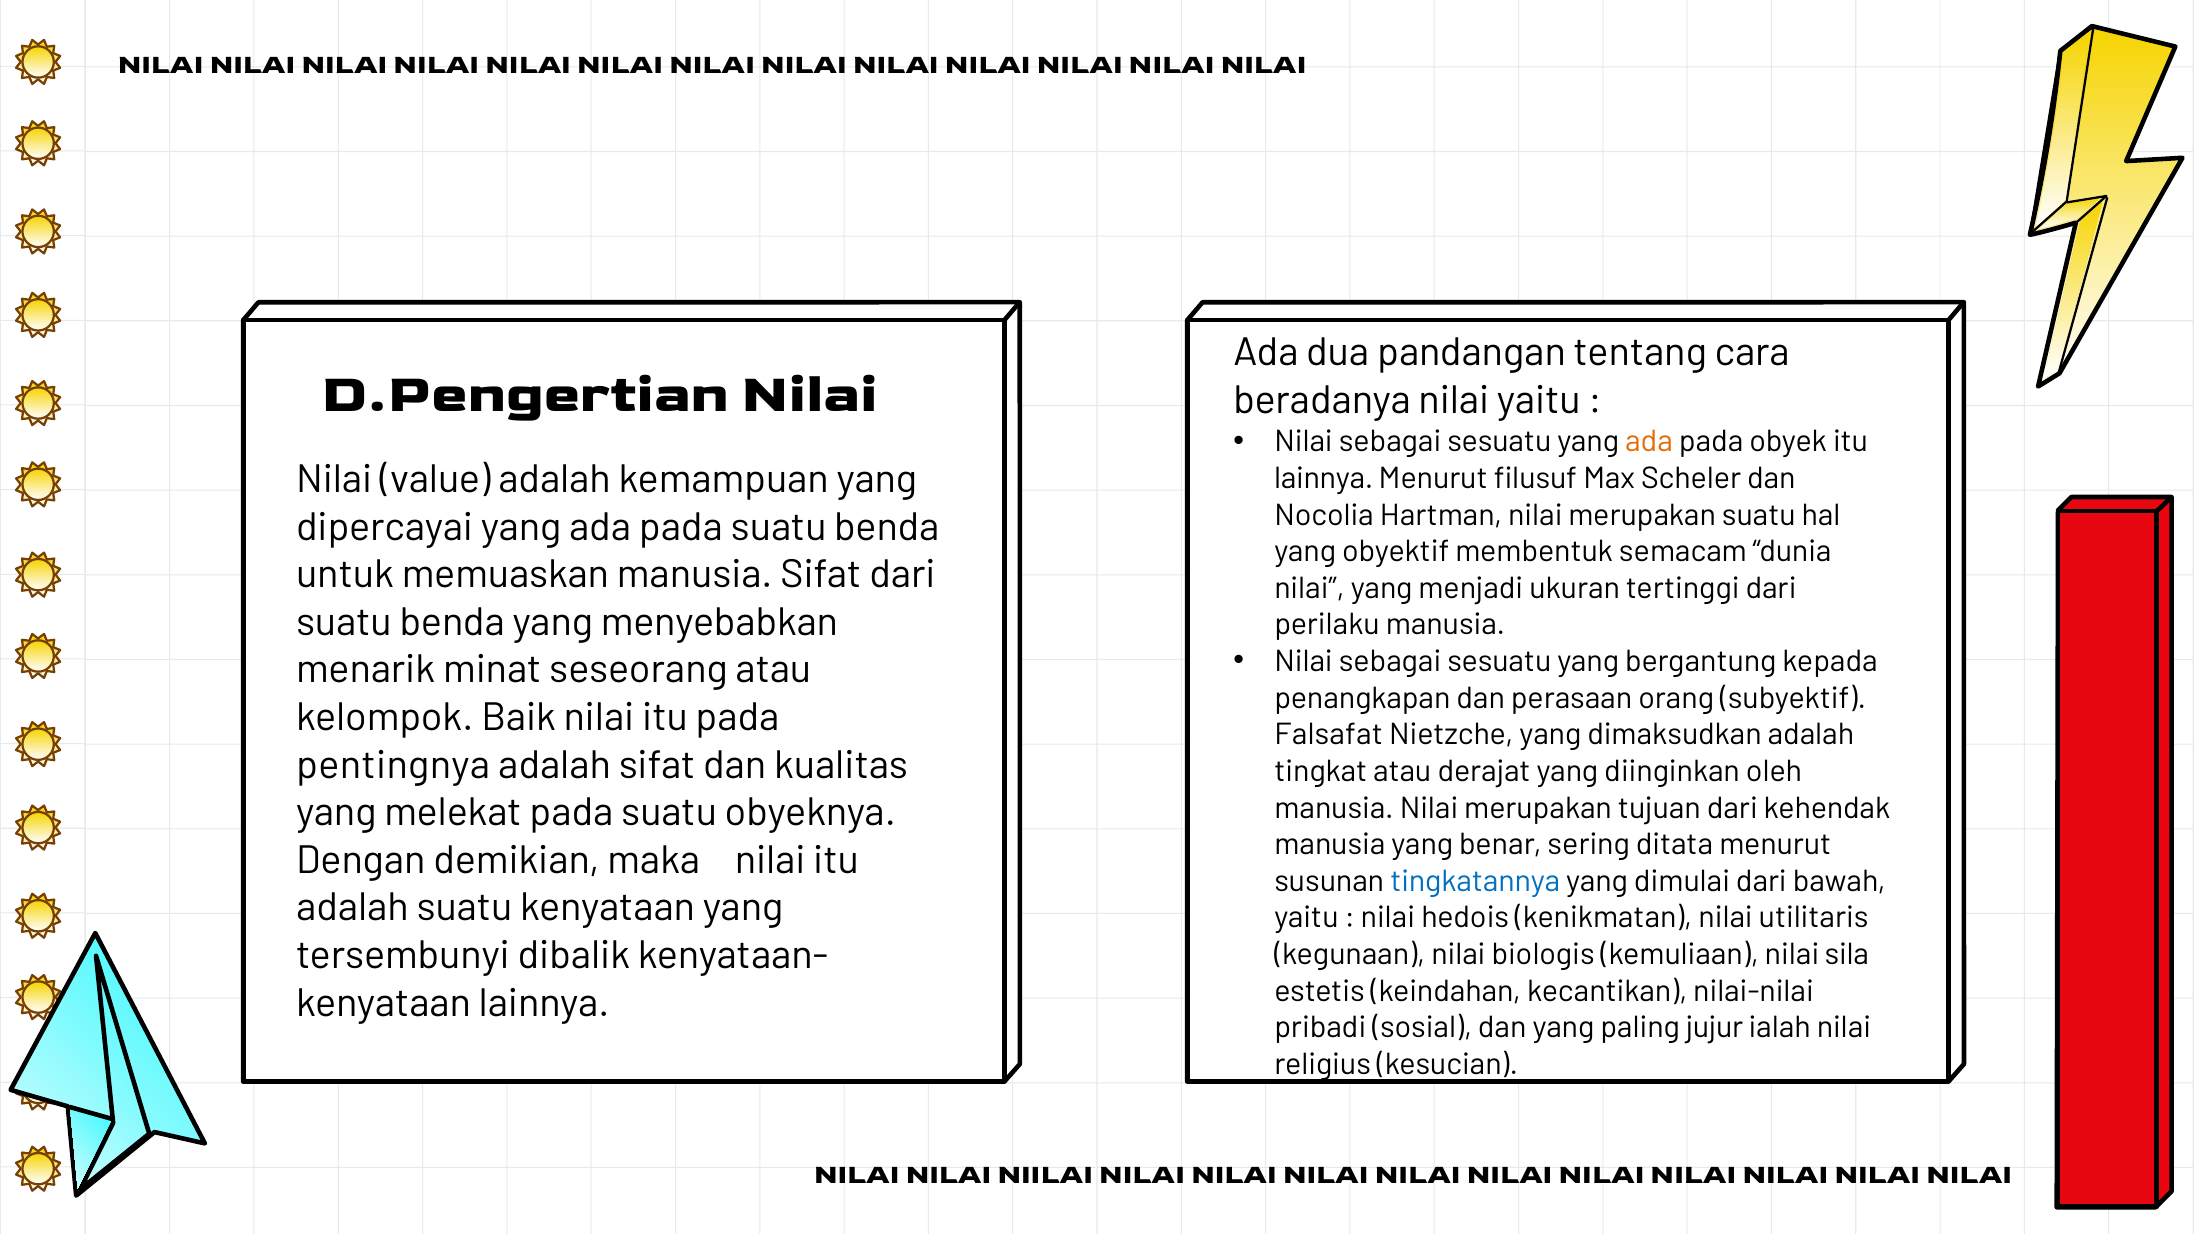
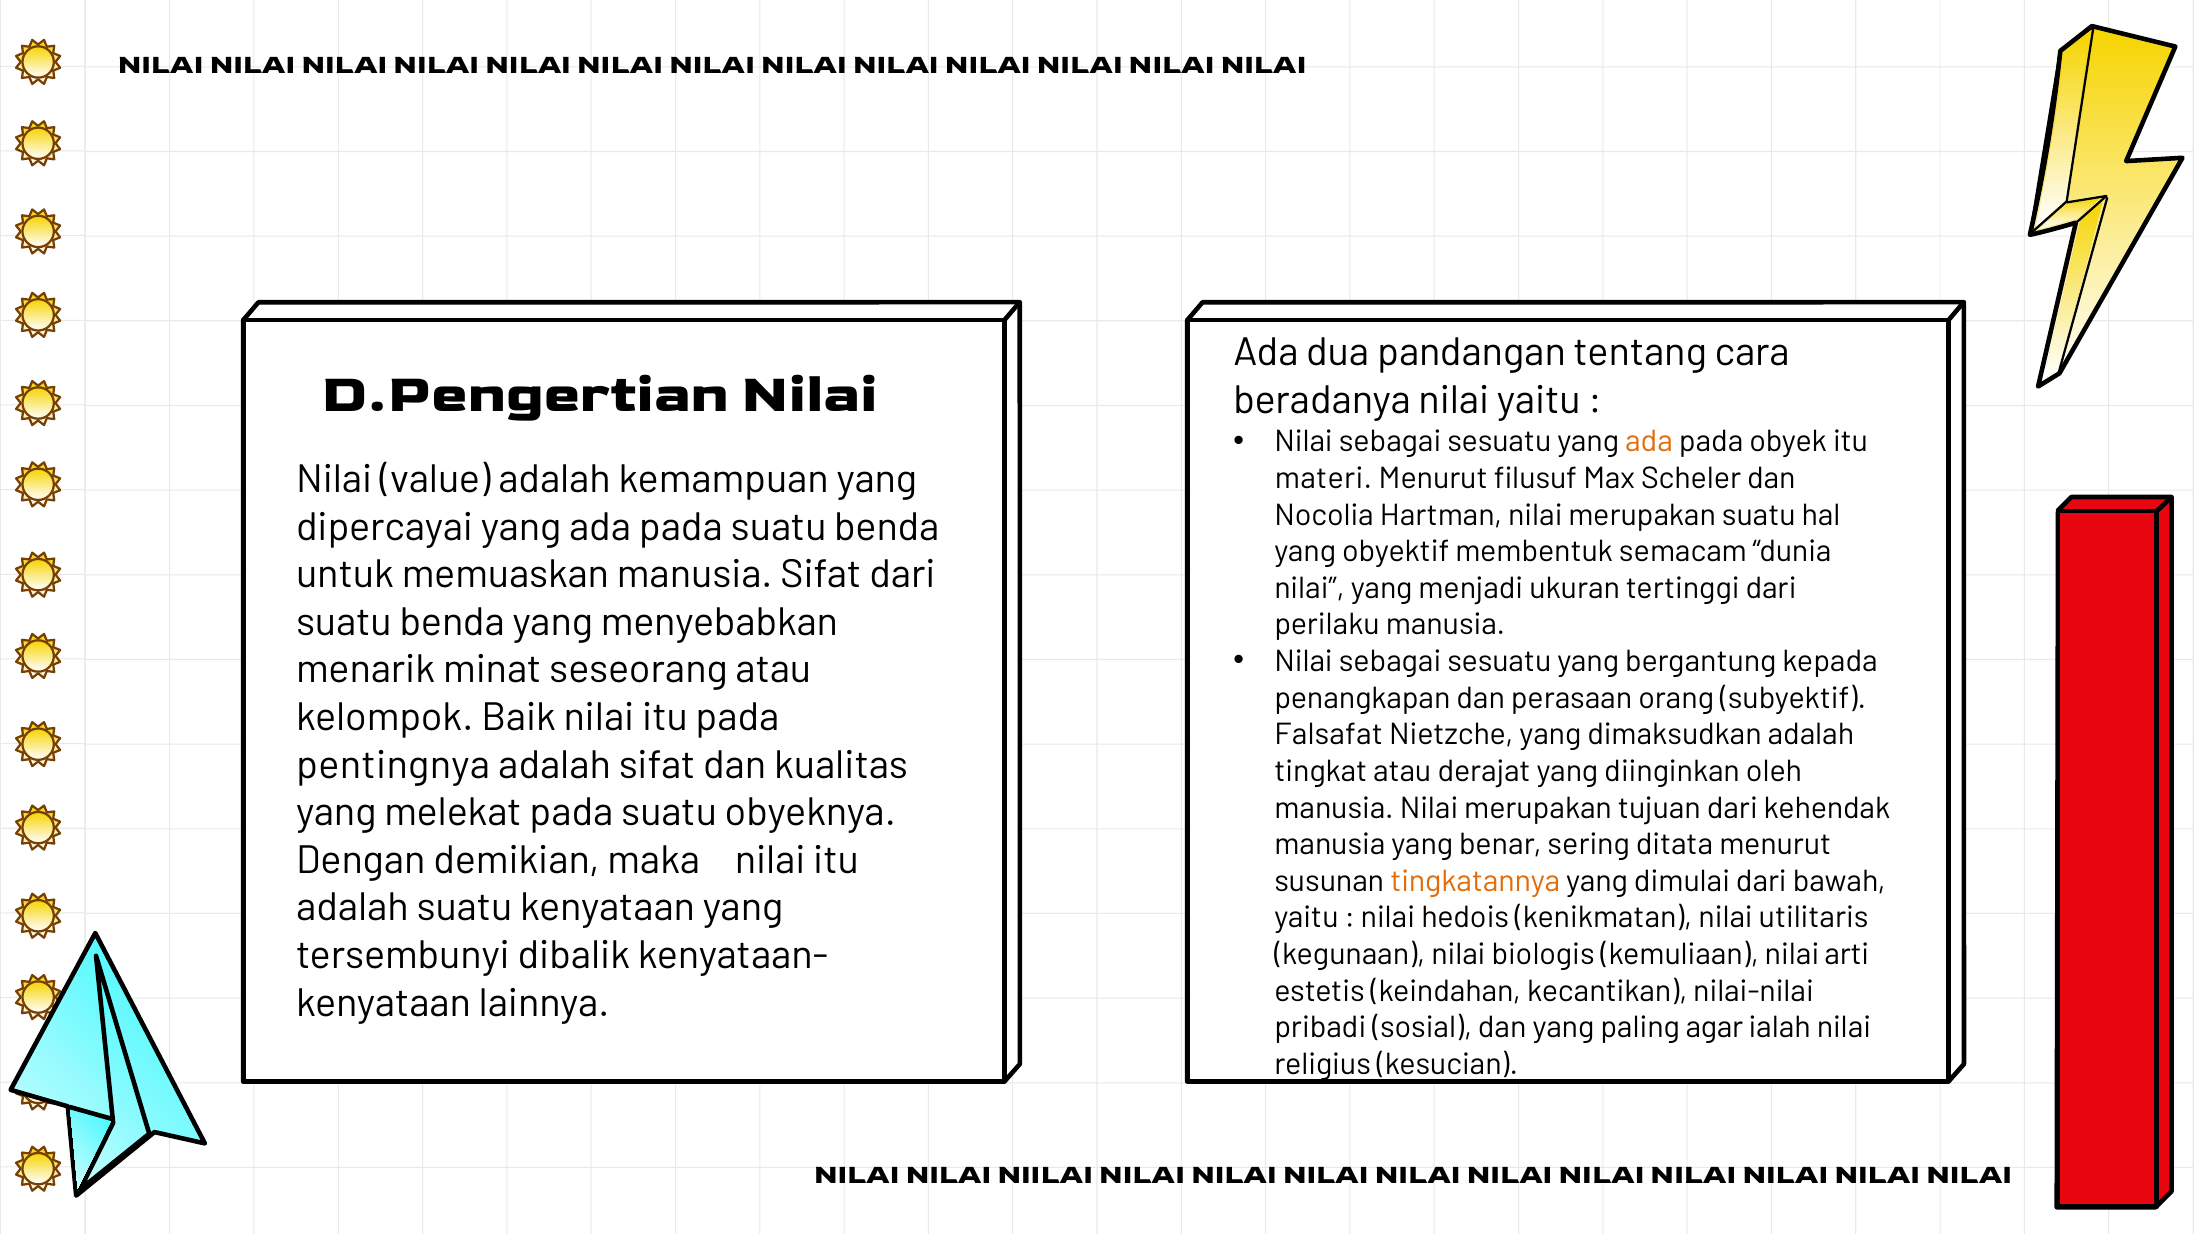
lainnya: lainnya -> materi (1323, 478)
tingkatannya colour: blue -> orange (1475, 881)
sila: sila -> arti (1847, 955)
jujur: jujur -> agar (1715, 1028)
